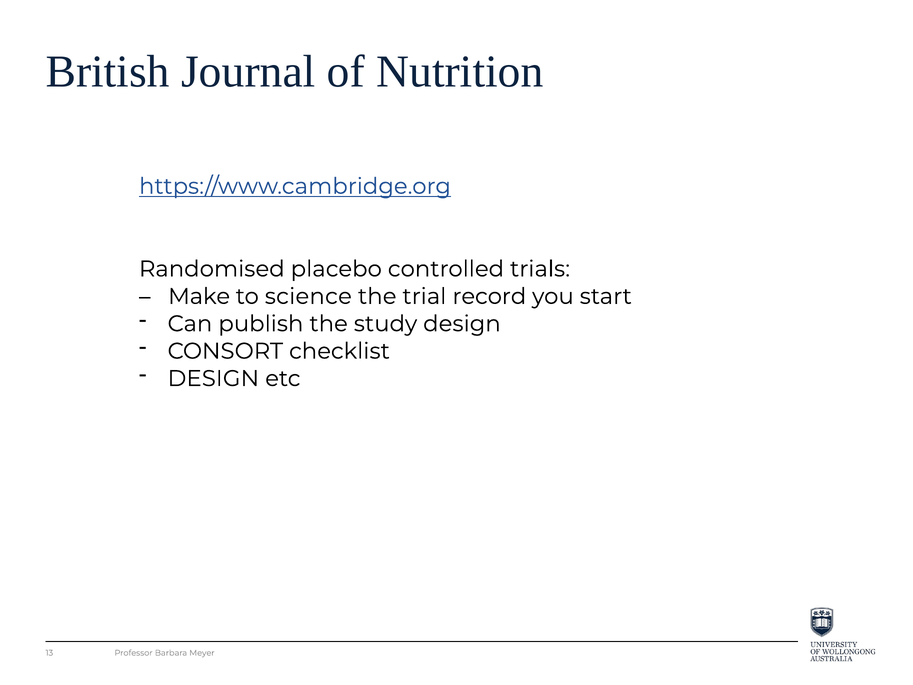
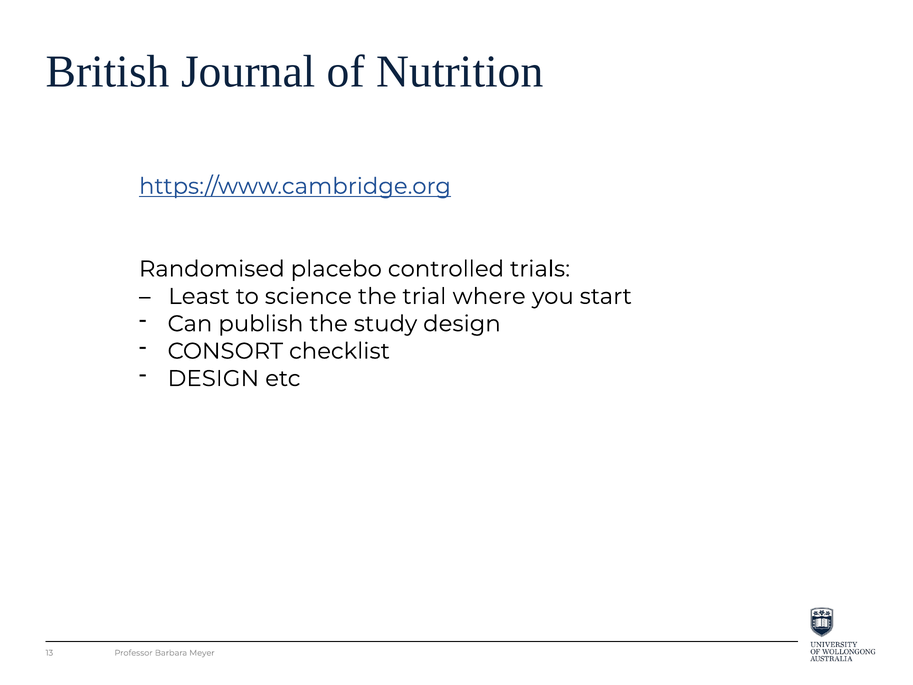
Make: Make -> Least (199, 296)
record: record -> where (489, 296)
